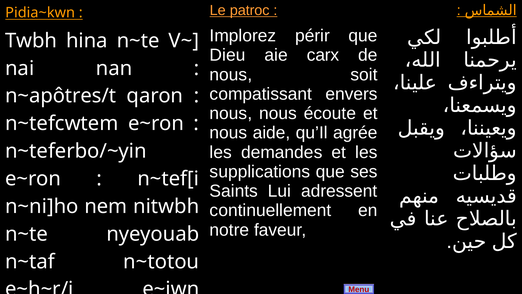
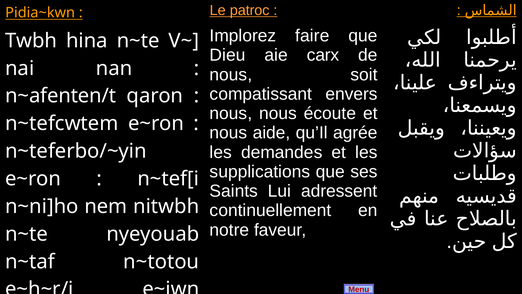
périr: périr -> faire (312, 36)
n~apôtres/t: n~apôtres/t -> n~afenten/t (61, 96)
